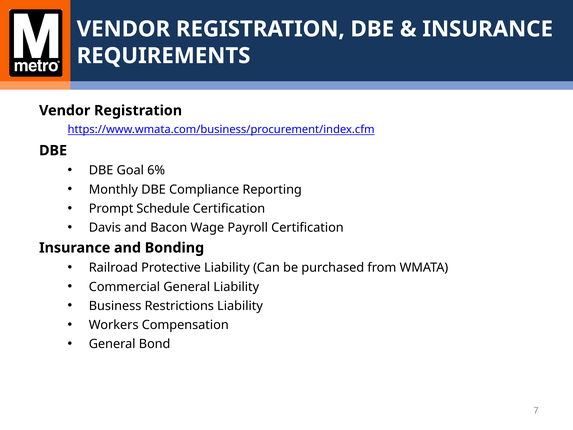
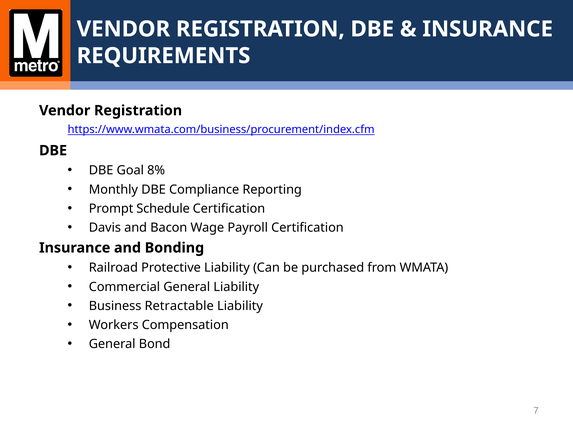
6%: 6% -> 8% (156, 170)
Restrictions: Restrictions -> Retractable (179, 306)
